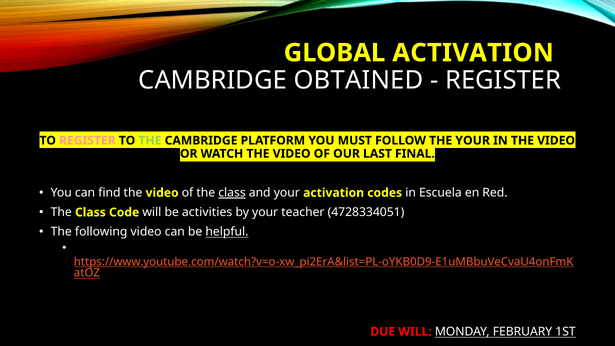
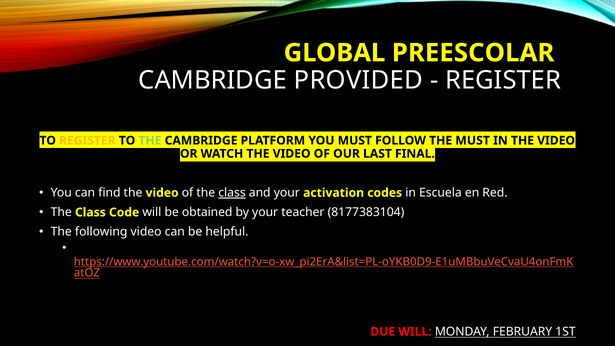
GLOBAL ACTIVATION: ACTIVATION -> PREESCOLAR (473, 53)
OBTAINED: OBTAINED -> PROVIDED (358, 80)
REGISTER colour: pink -> yellow (87, 141)
YOUR: YOUR -> MUST (473, 141)
activities: activities -> obtained (207, 212)
4728334051: 4728334051 -> 8177383104 (366, 212)
helpful underline: present -> none (227, 232)
